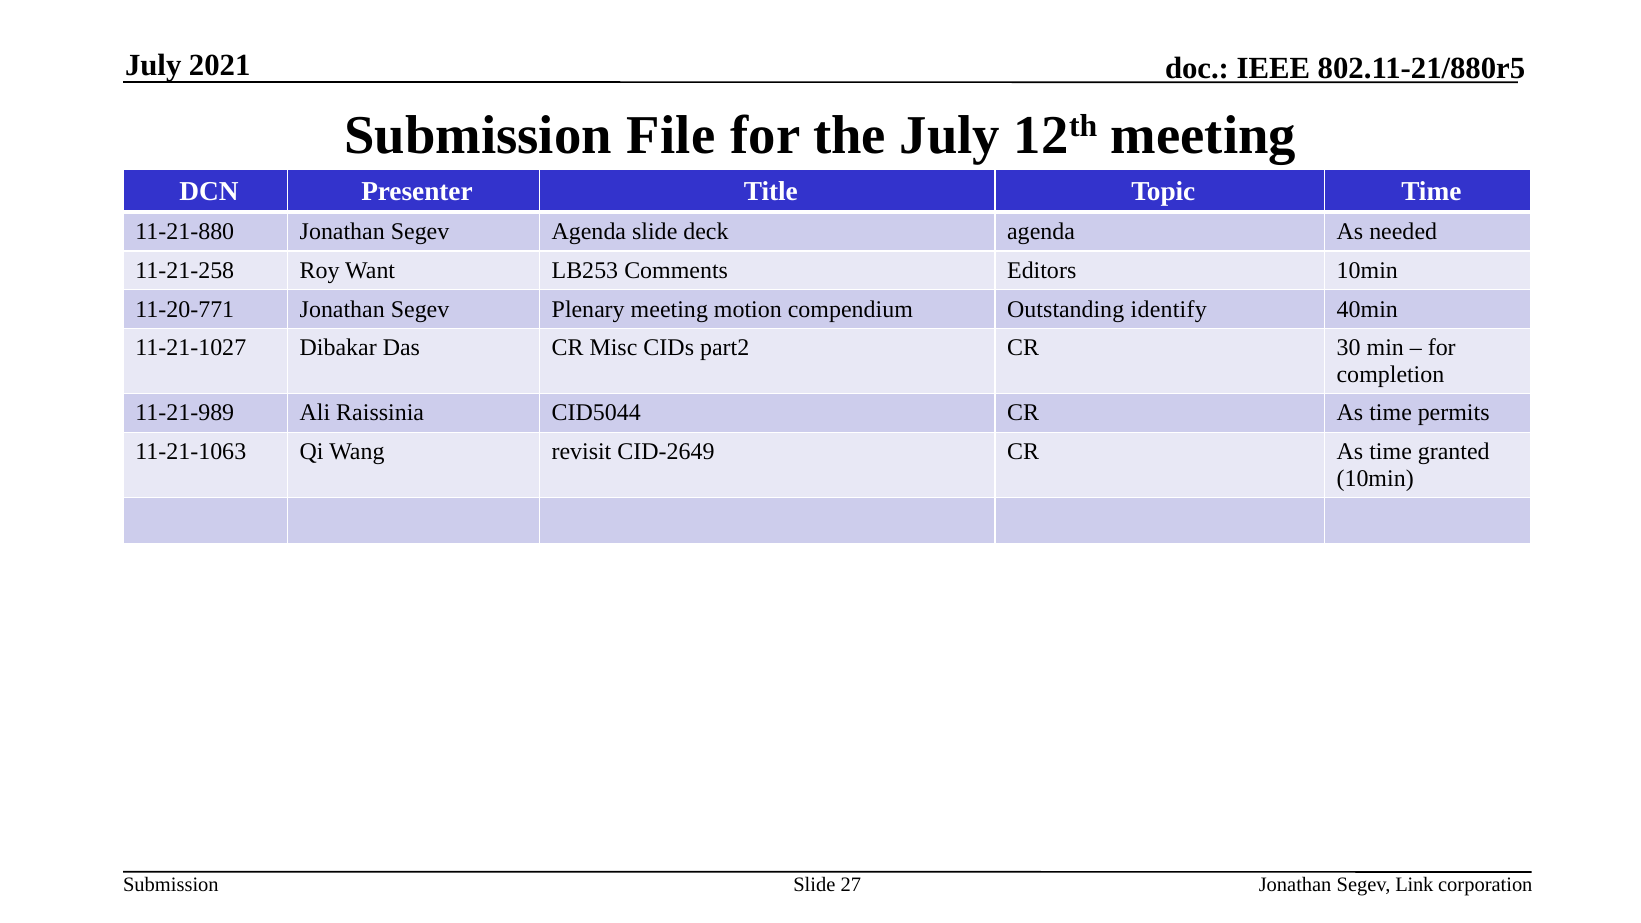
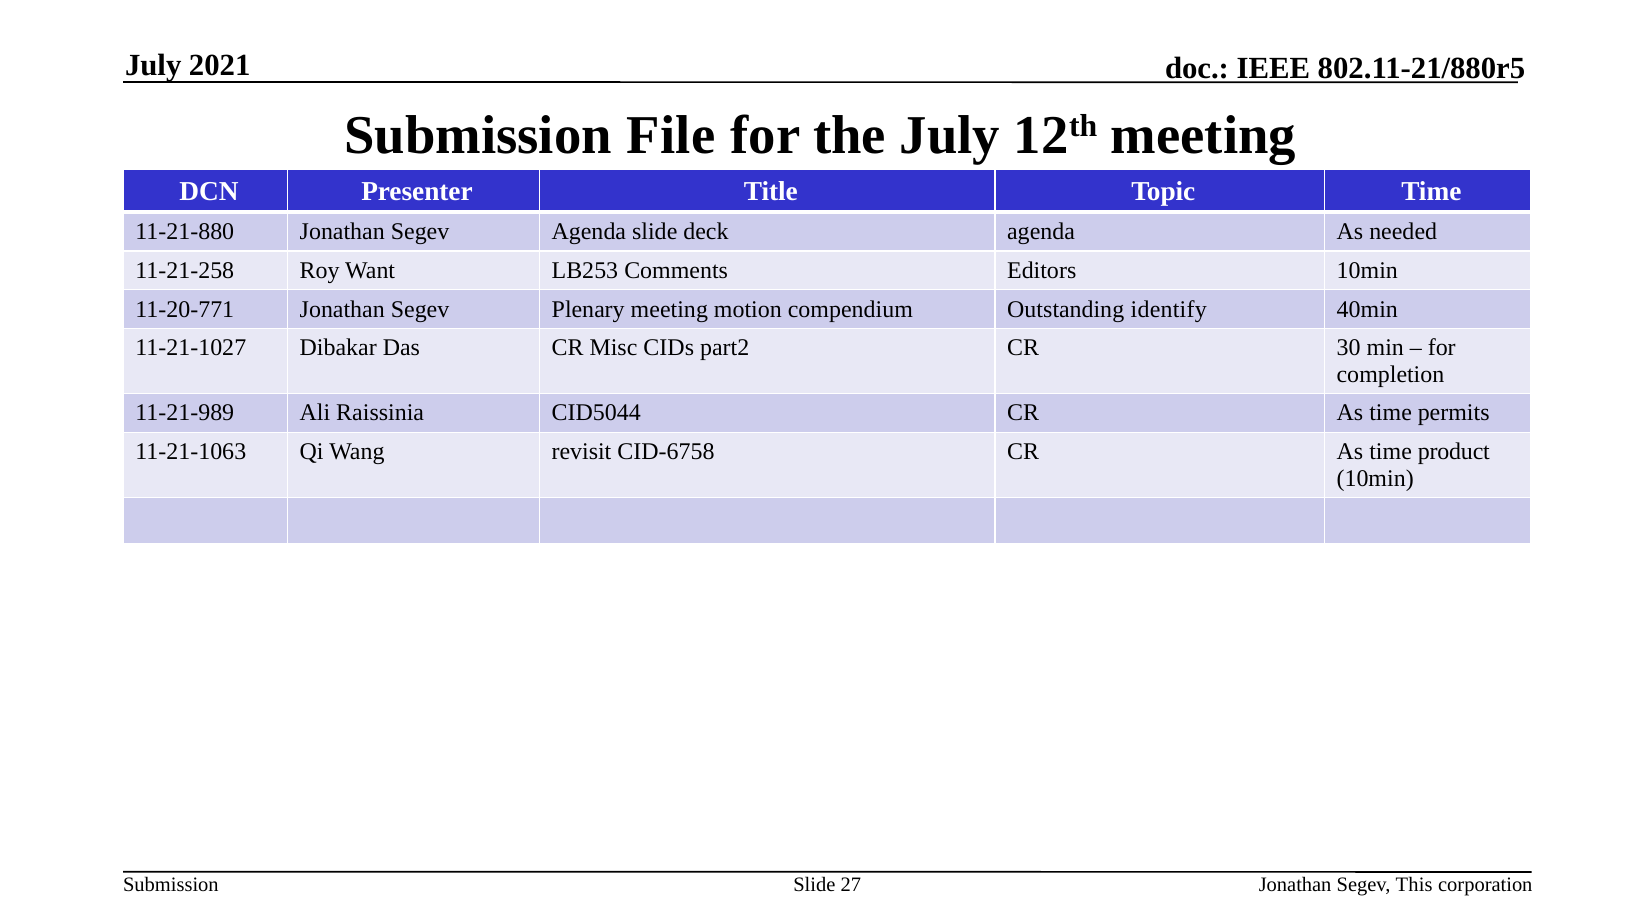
CID-2649: CID-2649 -> CID-6758 (666, 452)
granted: granted -> product (1454, 452)
Link: Link -> This (1414, 885)
